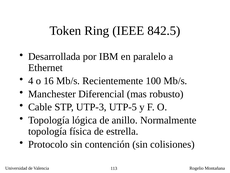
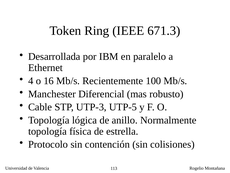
842.5: 842.5 -> 671.3 (164, 31)
